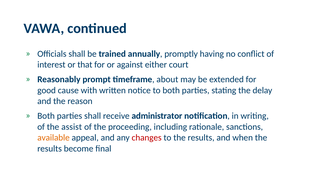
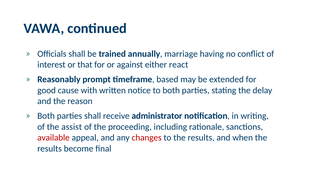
promptly: promptly -> marriage (181, 54)
court: court -> react (179, 65)
about: about -> based (167, 79)
available colour: orange -> red (53, 138)
